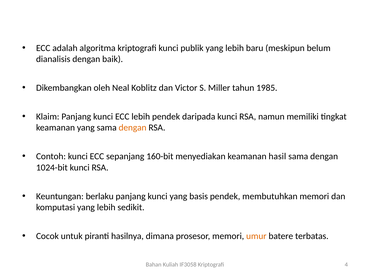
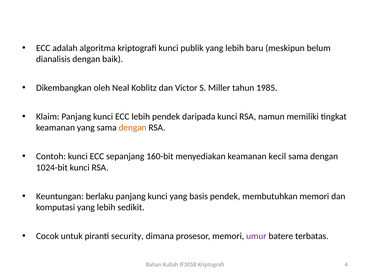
hasil: hasil -> kecil (277, 157)
hasilnya: hasilnya -> security (127, 236)
umur colour: orange -> purple (256, 236)
